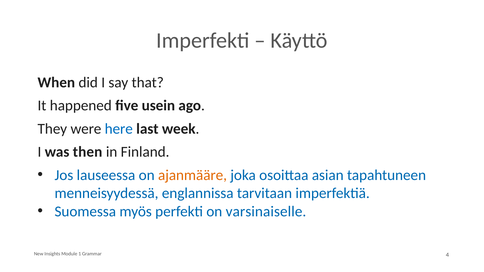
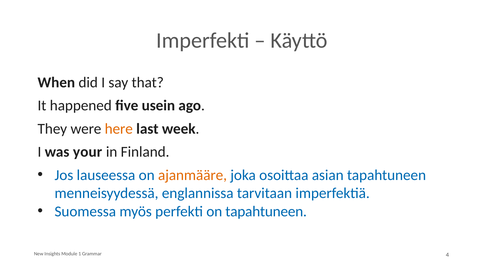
here colour: blue -> orange (119, 129)
then: then -> your (88, 152)
on varsinaiselle: varsinaiselle -> tapahtuneen (266, 212)
